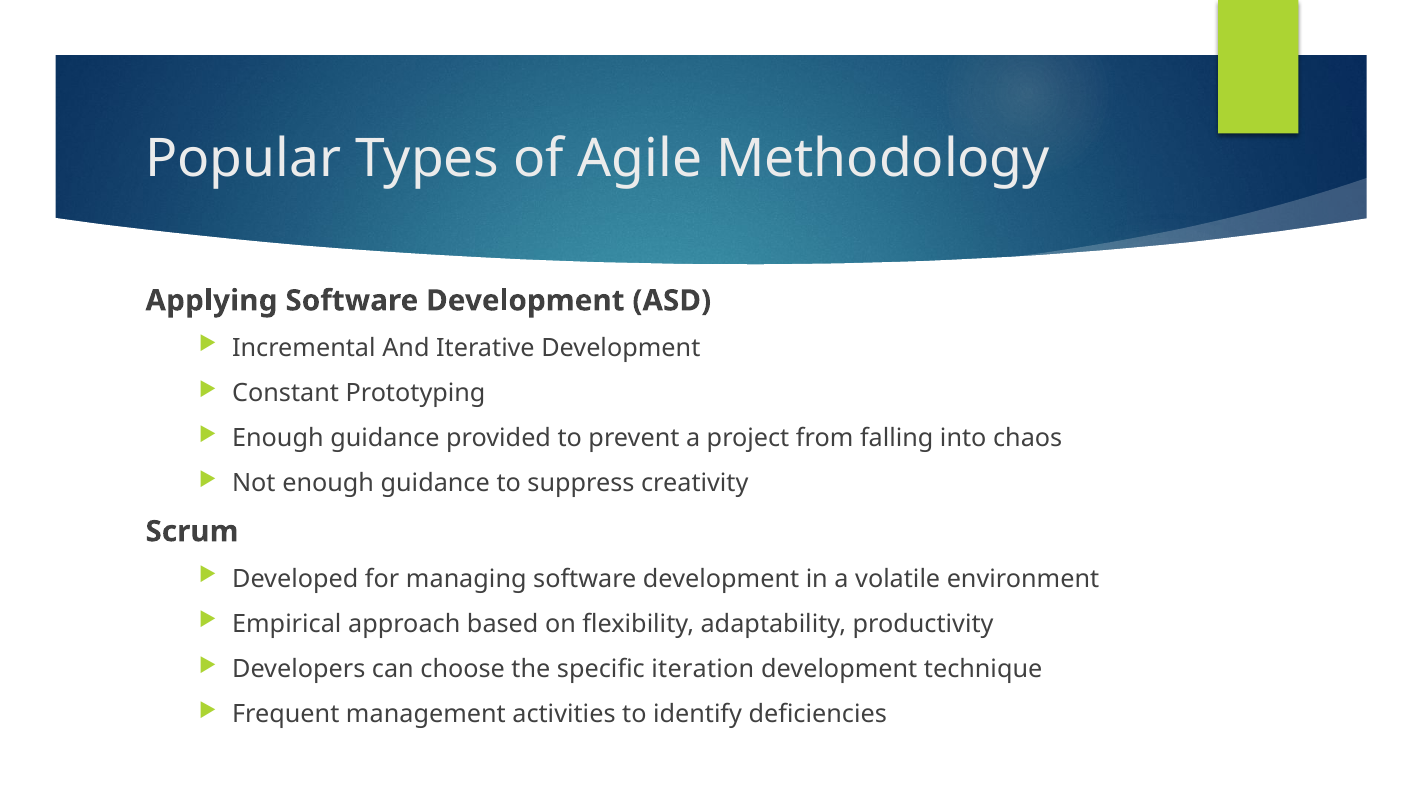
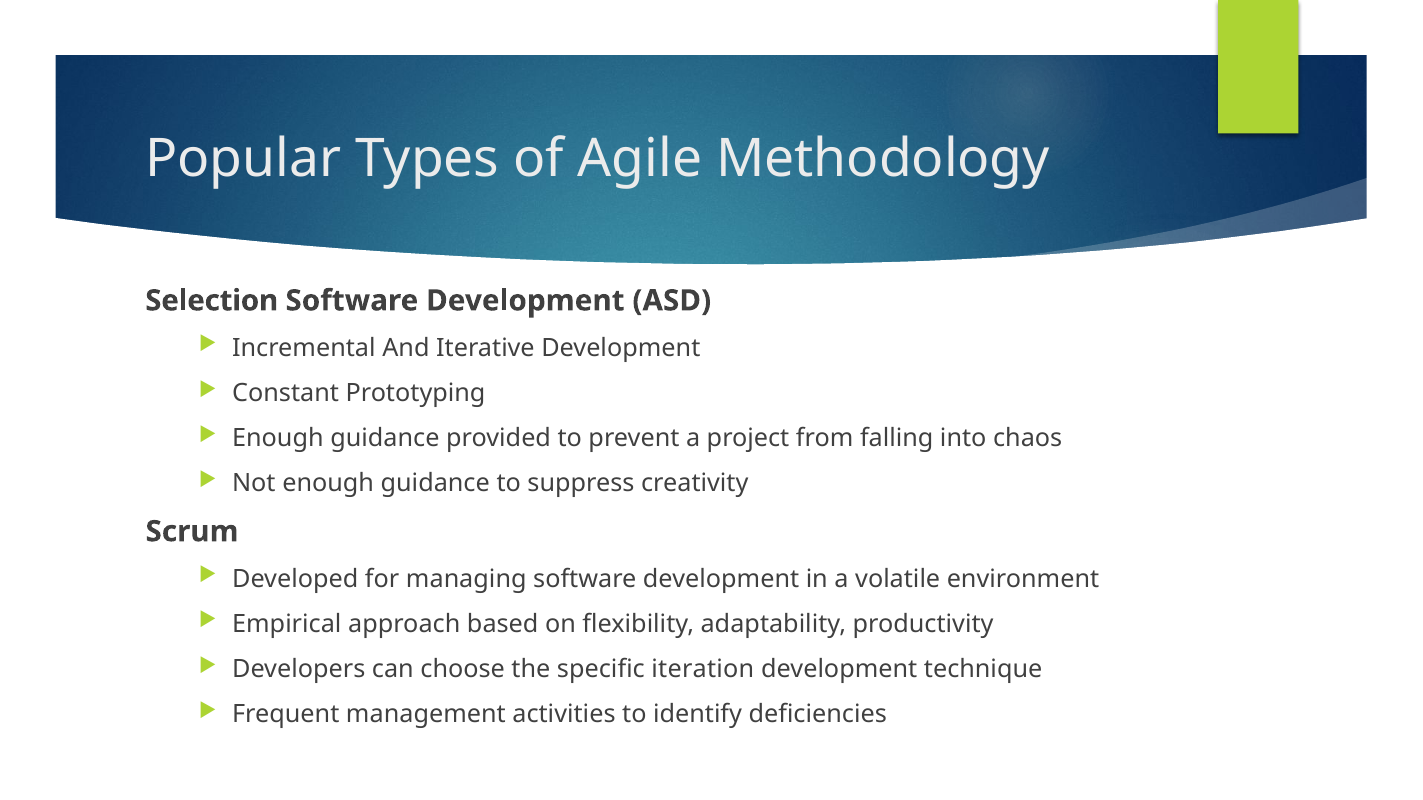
Applying: Applying -> Selection (212, 301)
